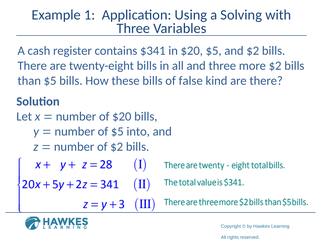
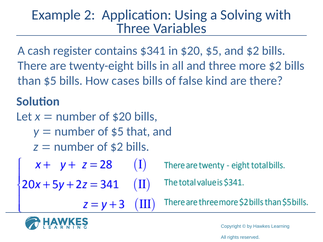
1: 1 -> 2 (90, 15)
these: these -> cases (125, 81)
into: into -> that (138, 132)
